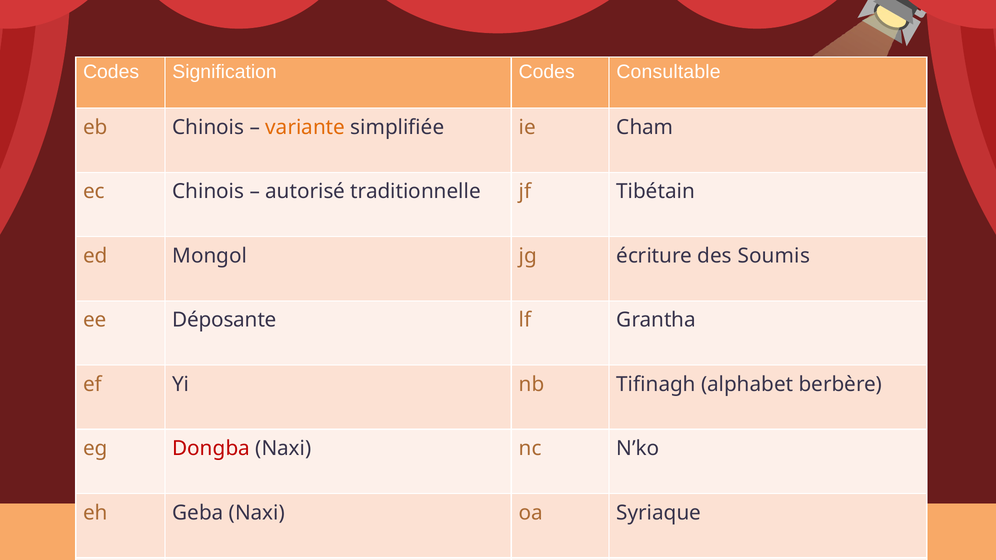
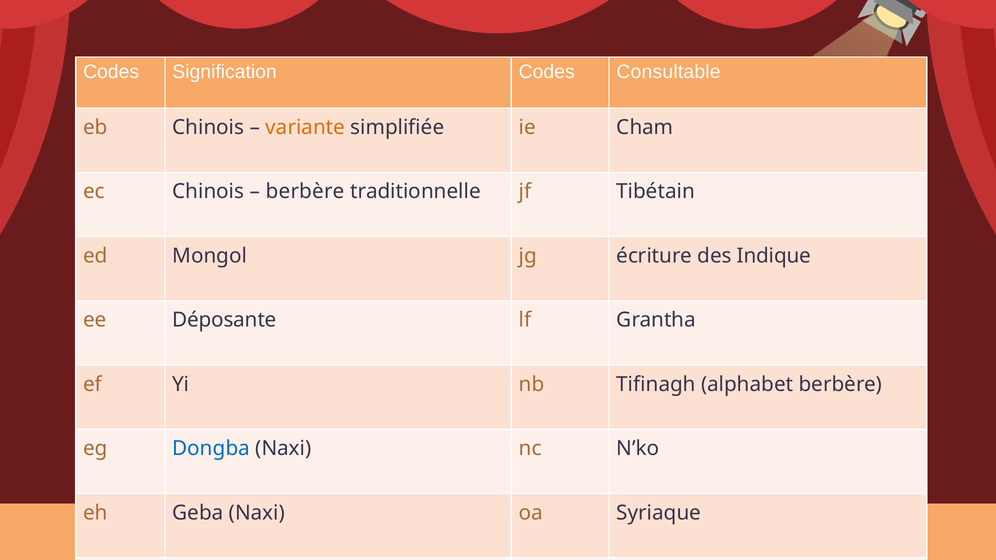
autorisé: autorisé -> berbère (305, 192)
Soumis: Soumis -> Indique (774, 256)
Dongba colour: red -> blue (211, 449)
